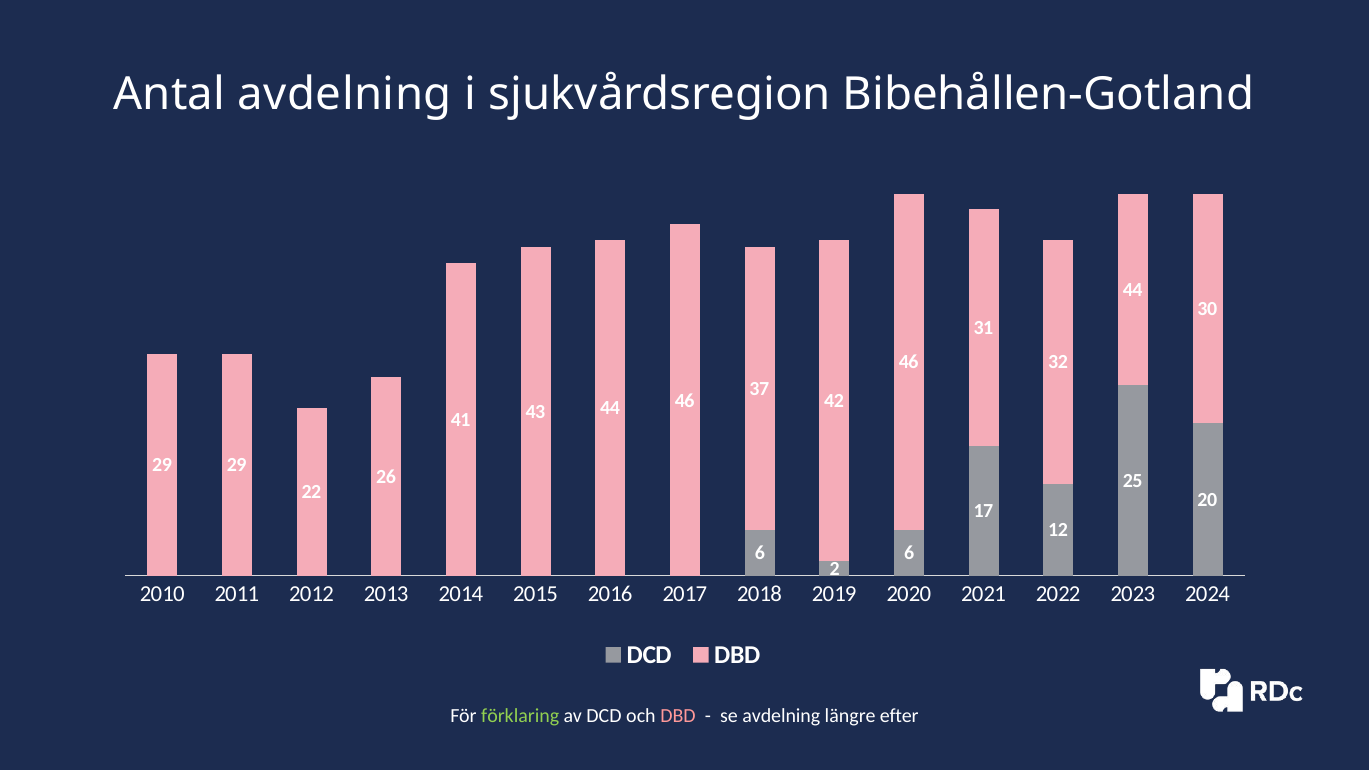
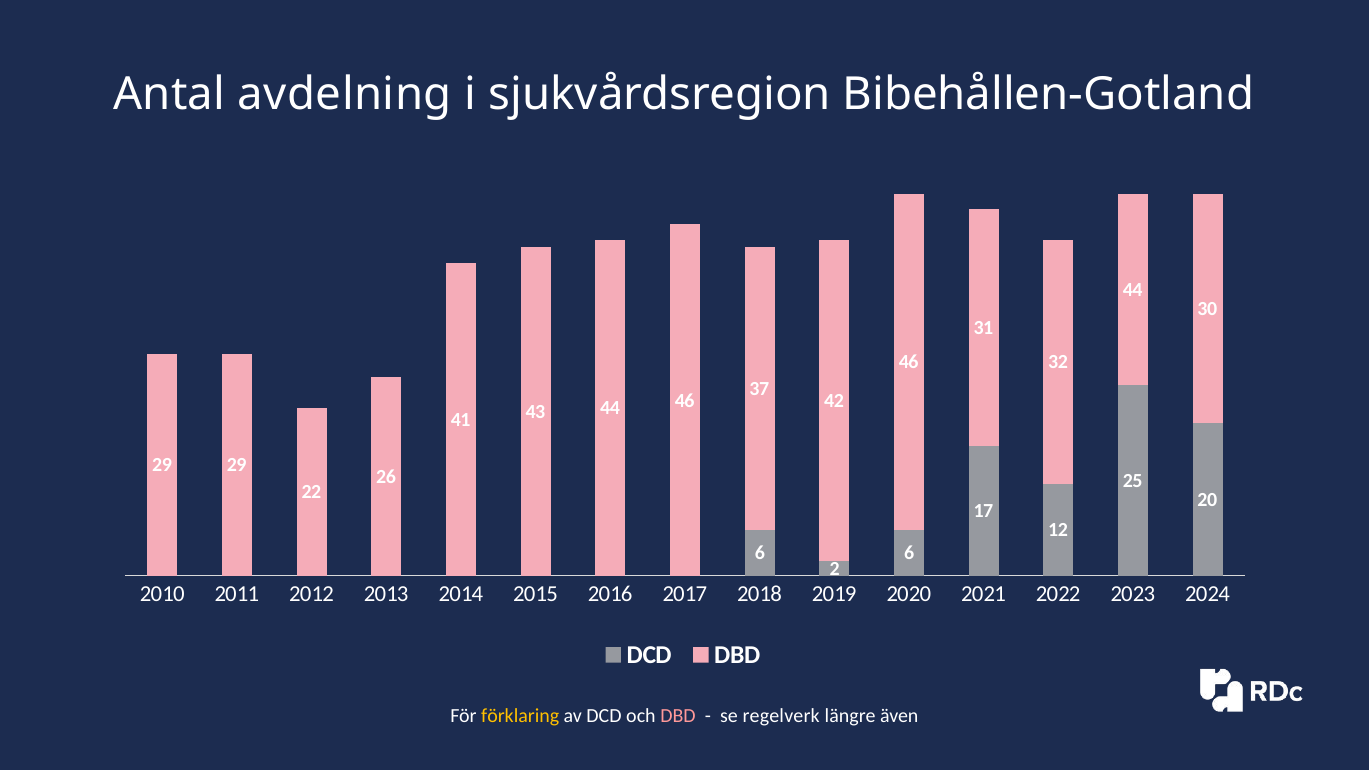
förklaring colour: light green -> yellow (520, 716)
se avdelning: avdelning -> regelverk (781, 716)
efter: efter -> även (899, 716)
